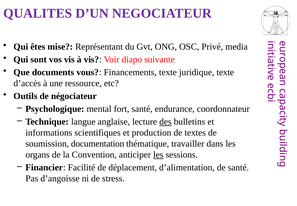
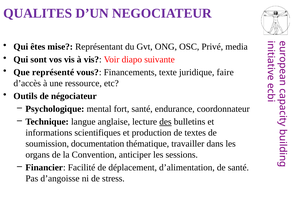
documents: documents -> représenté (53, 72)
juridique texte: texte -> faire (225, 72)
les underline: present -> none (158, 154)
